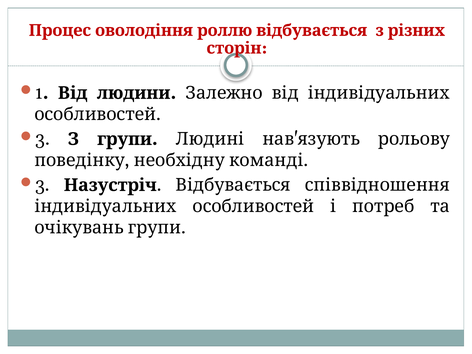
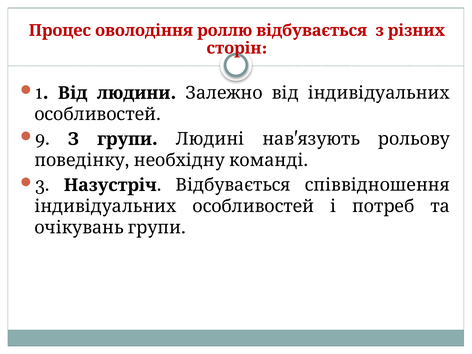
3: 3 -> 9 (43, 139)
